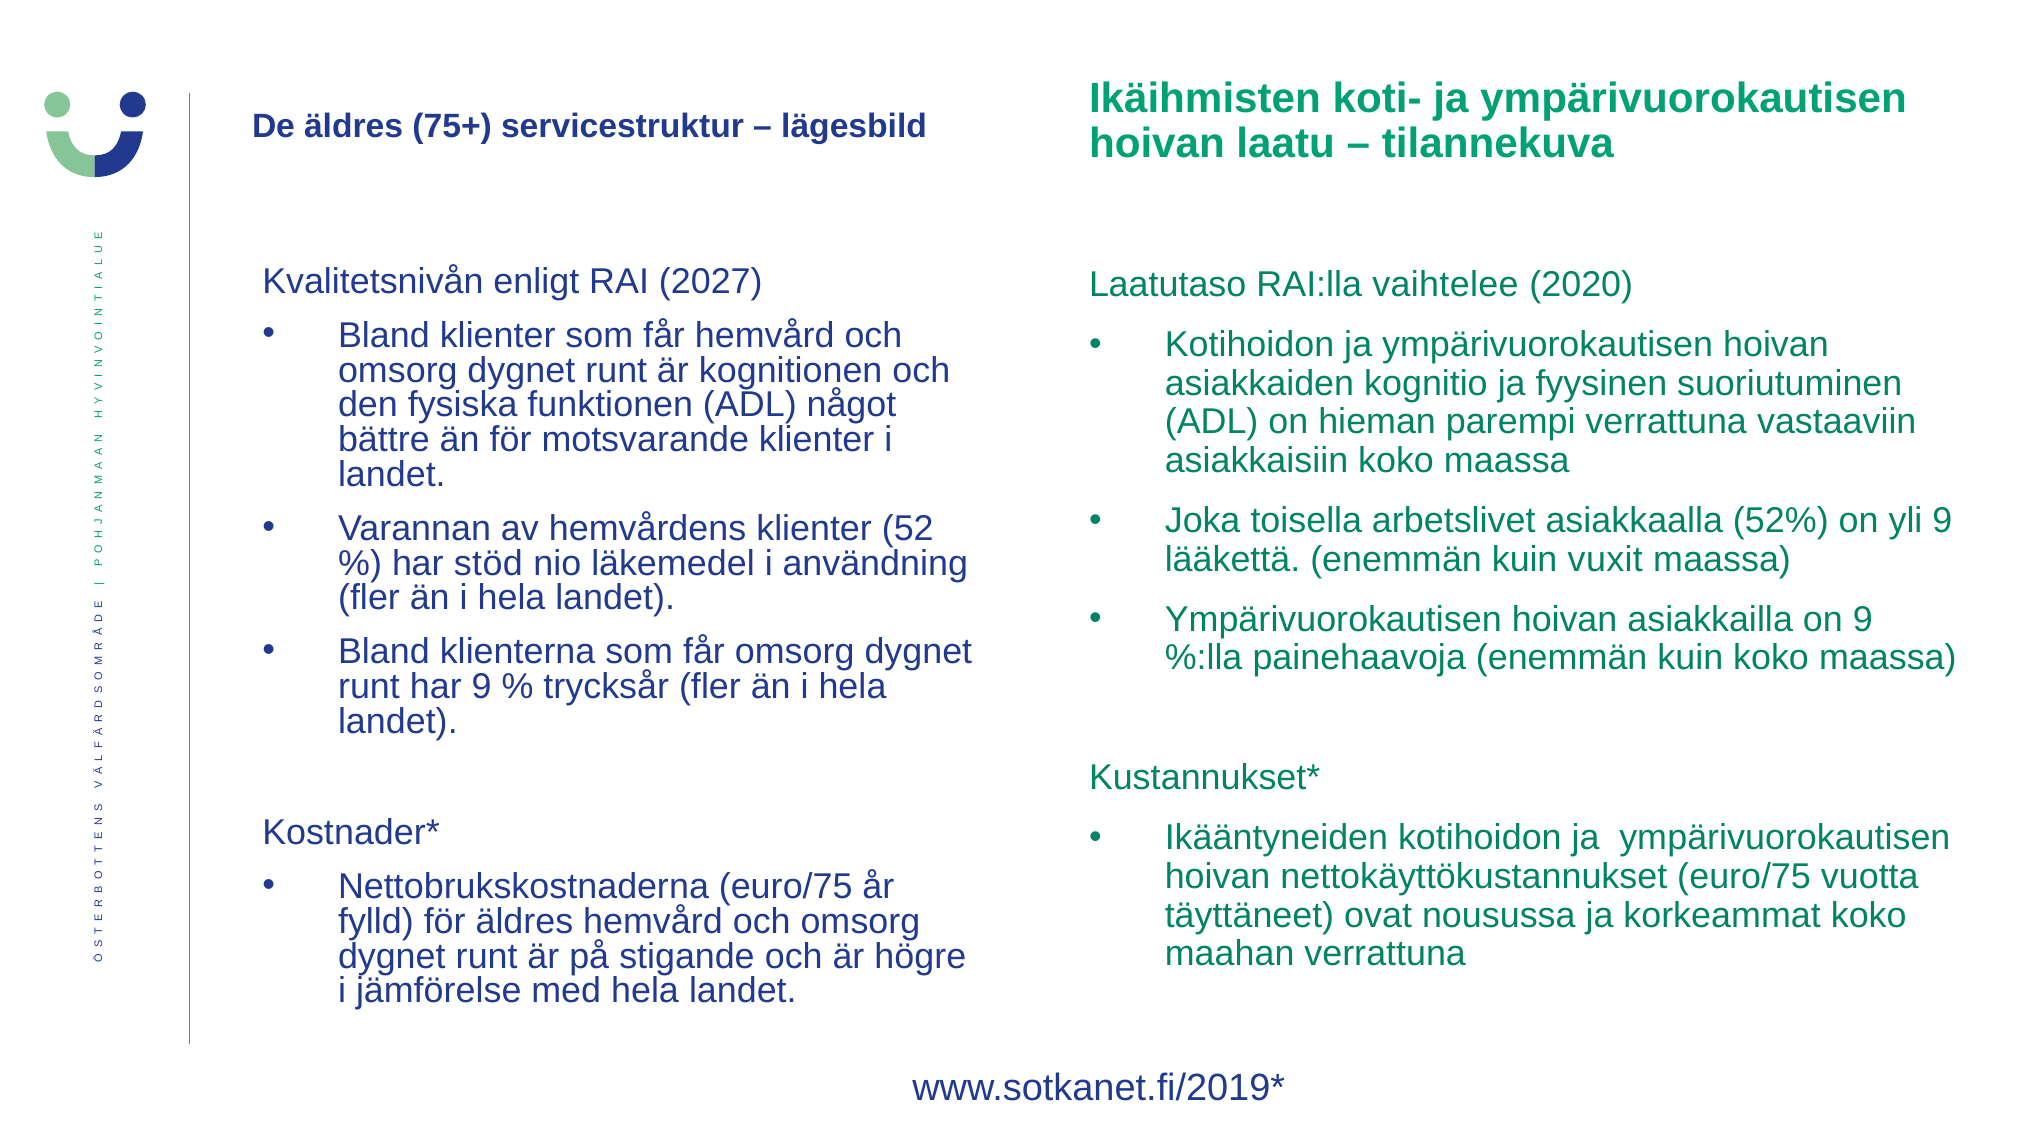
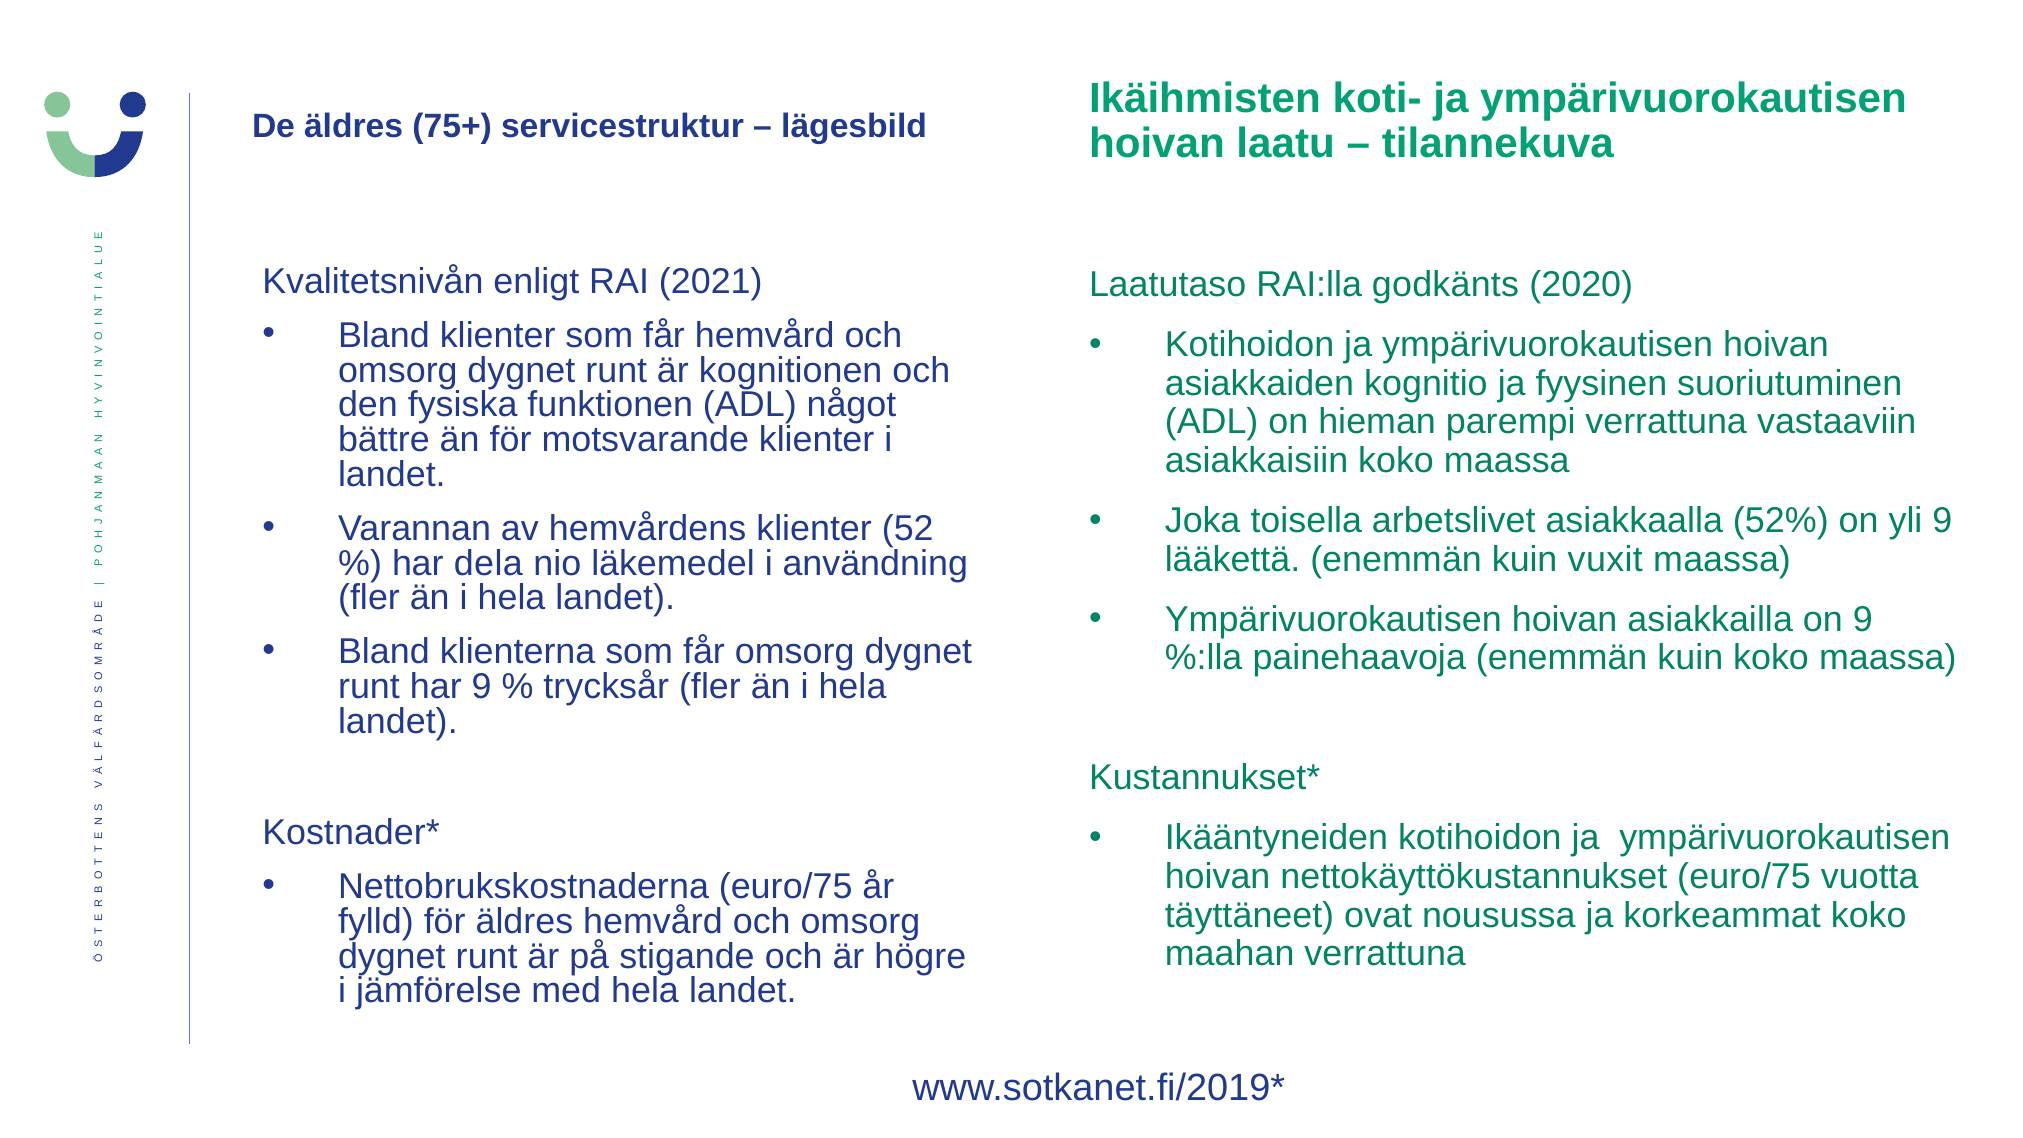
2027: 2027 -> 2021 (711, 282)
vaihtelee: vaihtelee -> godkänts (1445, 285)
stöd: stöd -> dela (488, 563)
